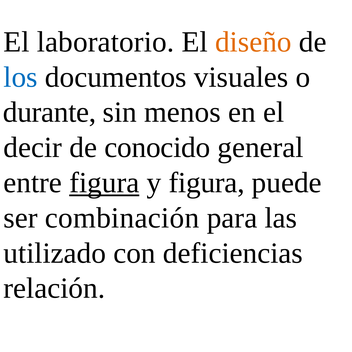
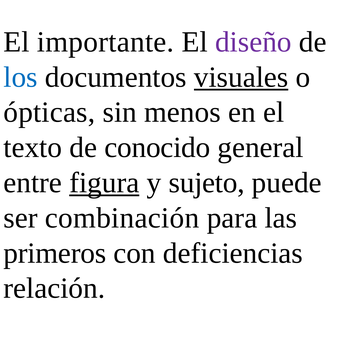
laboratorio: laboratorio -> importante (105, 42)
diseño colour: orange -> purple (253, 42)
visuales underline: none -> present (241, 77)
durante: durante -> ópticas (49, 112)
decir: decir -> texto (33, 148)
y figura: figura -> sujeto (207, 183)
utilizado: utilizado -> primeros (55, 253)
